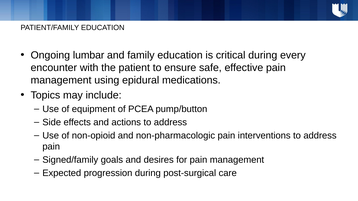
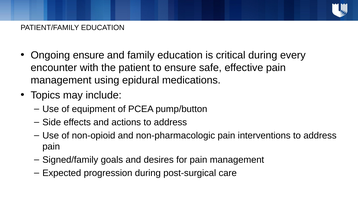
Ongoing lumbar: lumbar -> ensure (89, 55)
